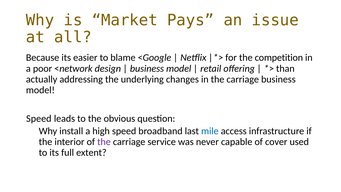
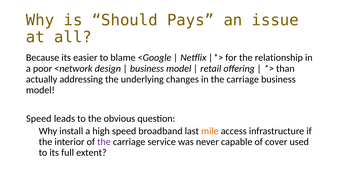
Market: Market -> Should (125, 20)
competition: competition -> relationship (279, 58)
mile colour: blue -> orange (210, 131)
